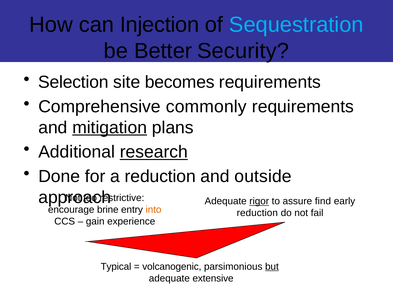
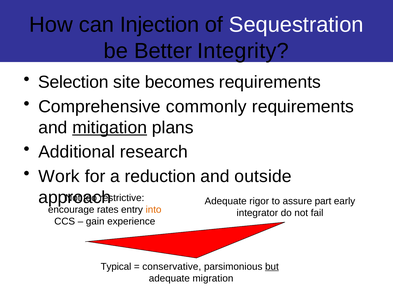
Sequestration colour: light blue -> white (296, 25)
Security: Security -> Integrity (243, 51)
research underline: present -> none (154, 152)
Done: Done -> Work (59, 177)
rigor underline: present -> none (259, 202)
find: find -> part (323, 202)
brine: brine -> rates (108, 210)
reduction: reduction -> integrator (257, 214)
volcanogenic: volcanogenic -> conservative (172, 267)
extensive: extensive -> migration (213, 279)
